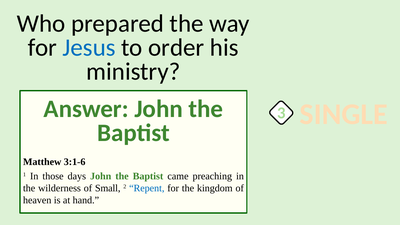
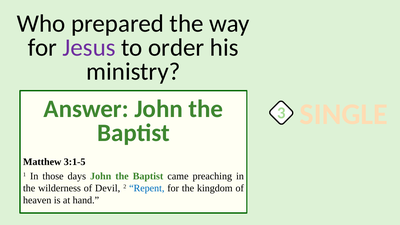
Jesus colour: blue -> purple (89, 48)
3:1-6: 3:1-6 -> 3:1-5 (75, 162)
Small: Small -> Devil (108, 188)
